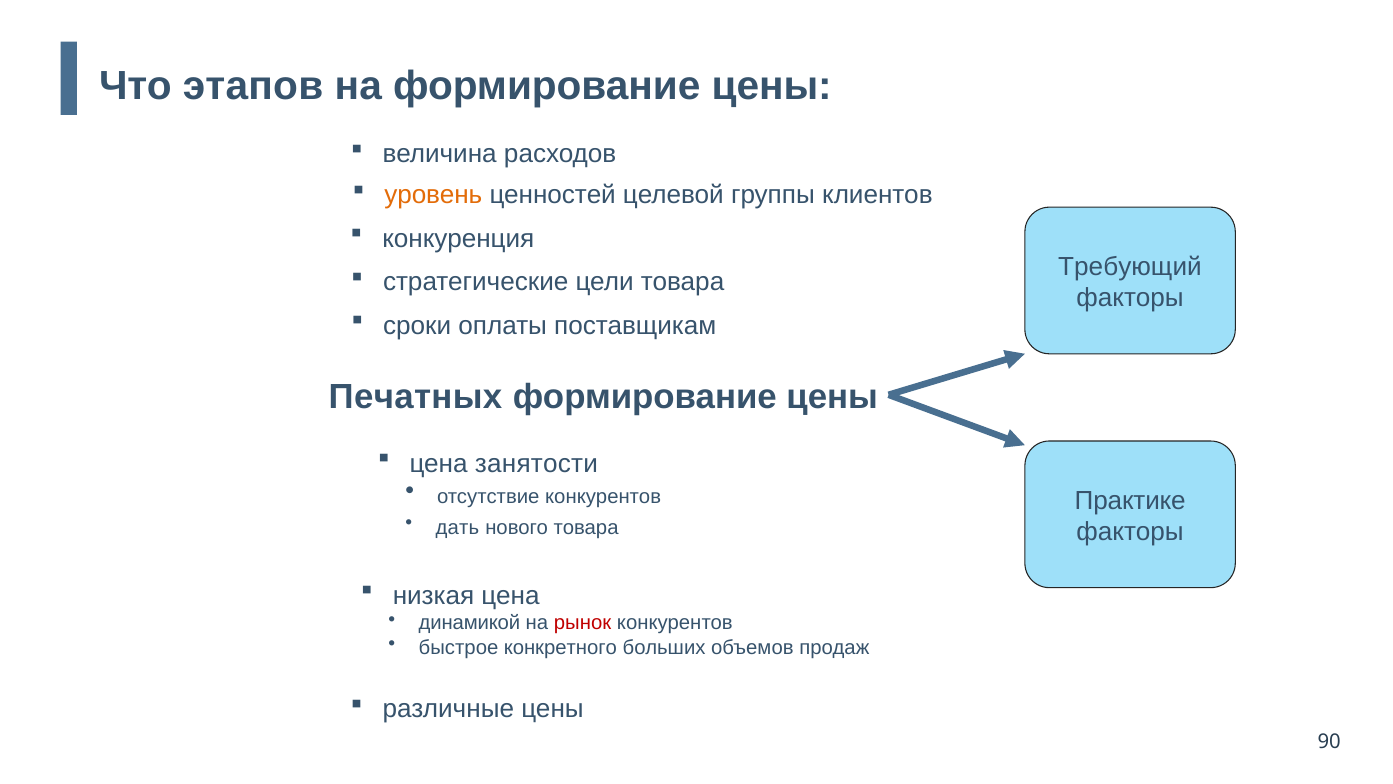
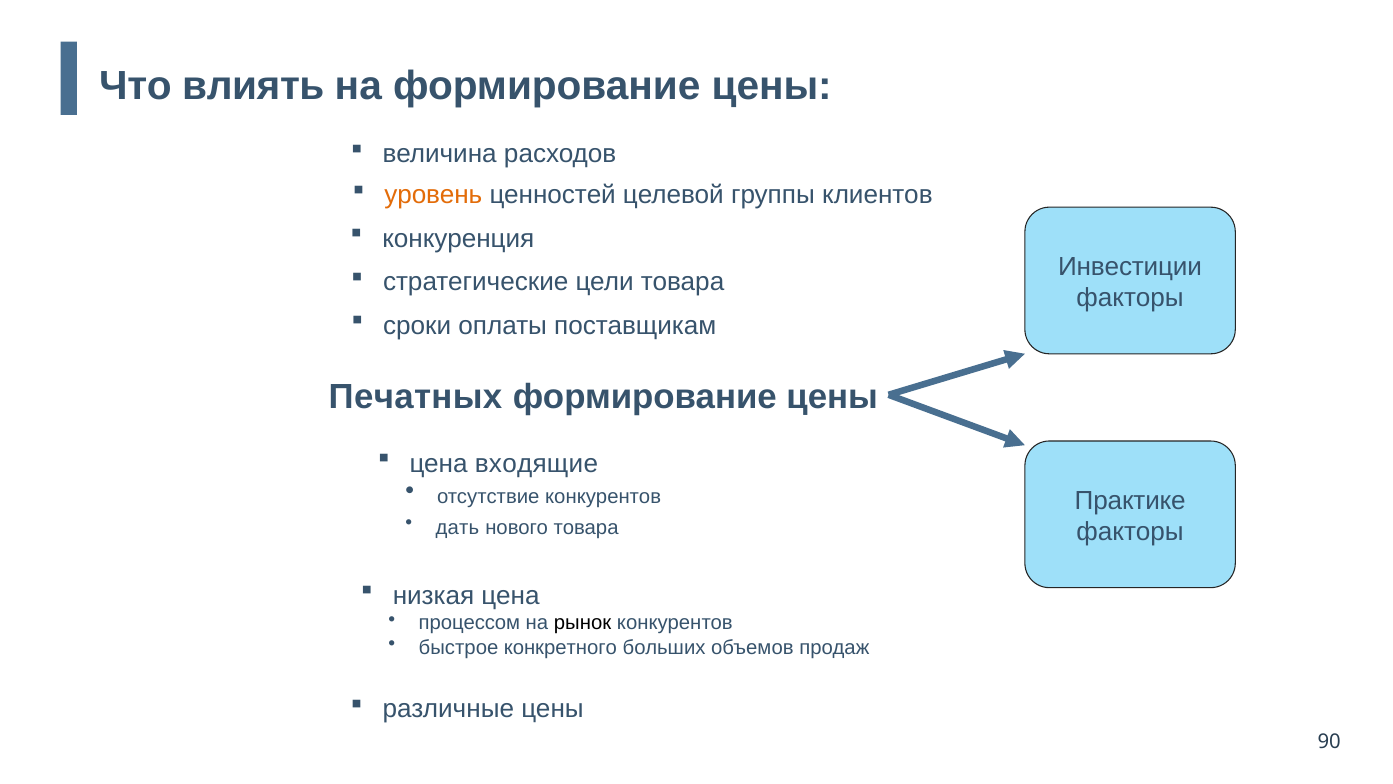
этапов: этапов -> влиять (253, 86)
Требующий: Требующий -> Инвестиции (1130, 266)
занятости: занятости -> входящие (536, 463)
динамикой: динамикой -> процессом (469, 623)
рынок colour: red -> black (583, 623)
